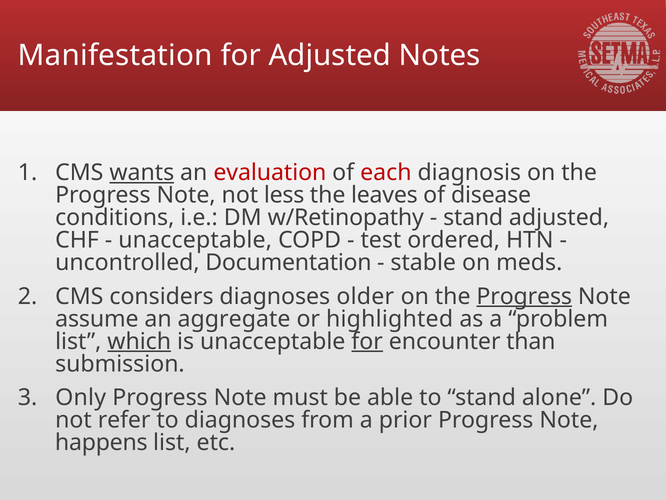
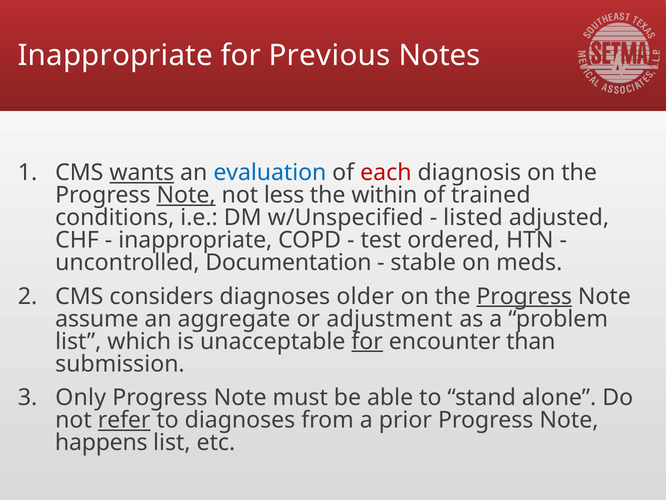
Manifestation: Manifestation -> Inappropriate (115, 55)
for Adjusted: Adjusted -> Previous (330, 55)
evaluation colour: red -> blue (270, 173)
Note underline: none -> present (186, 195)
leaves: leaves -> within (384, 195)
disease: disease -> trained (491, 195)
w/Retinopathy: w/Retinopathy -> w/Unspecified (346, 217)
stand: stand -> listed (473, 217)
unacceptable: unacceptable -> inappropriate (195, 240)
highlighted: highlighted -> adjustment (390, 319)
which underline: present -> none (139, 341)
refer underline: none -> present (124, 420)
